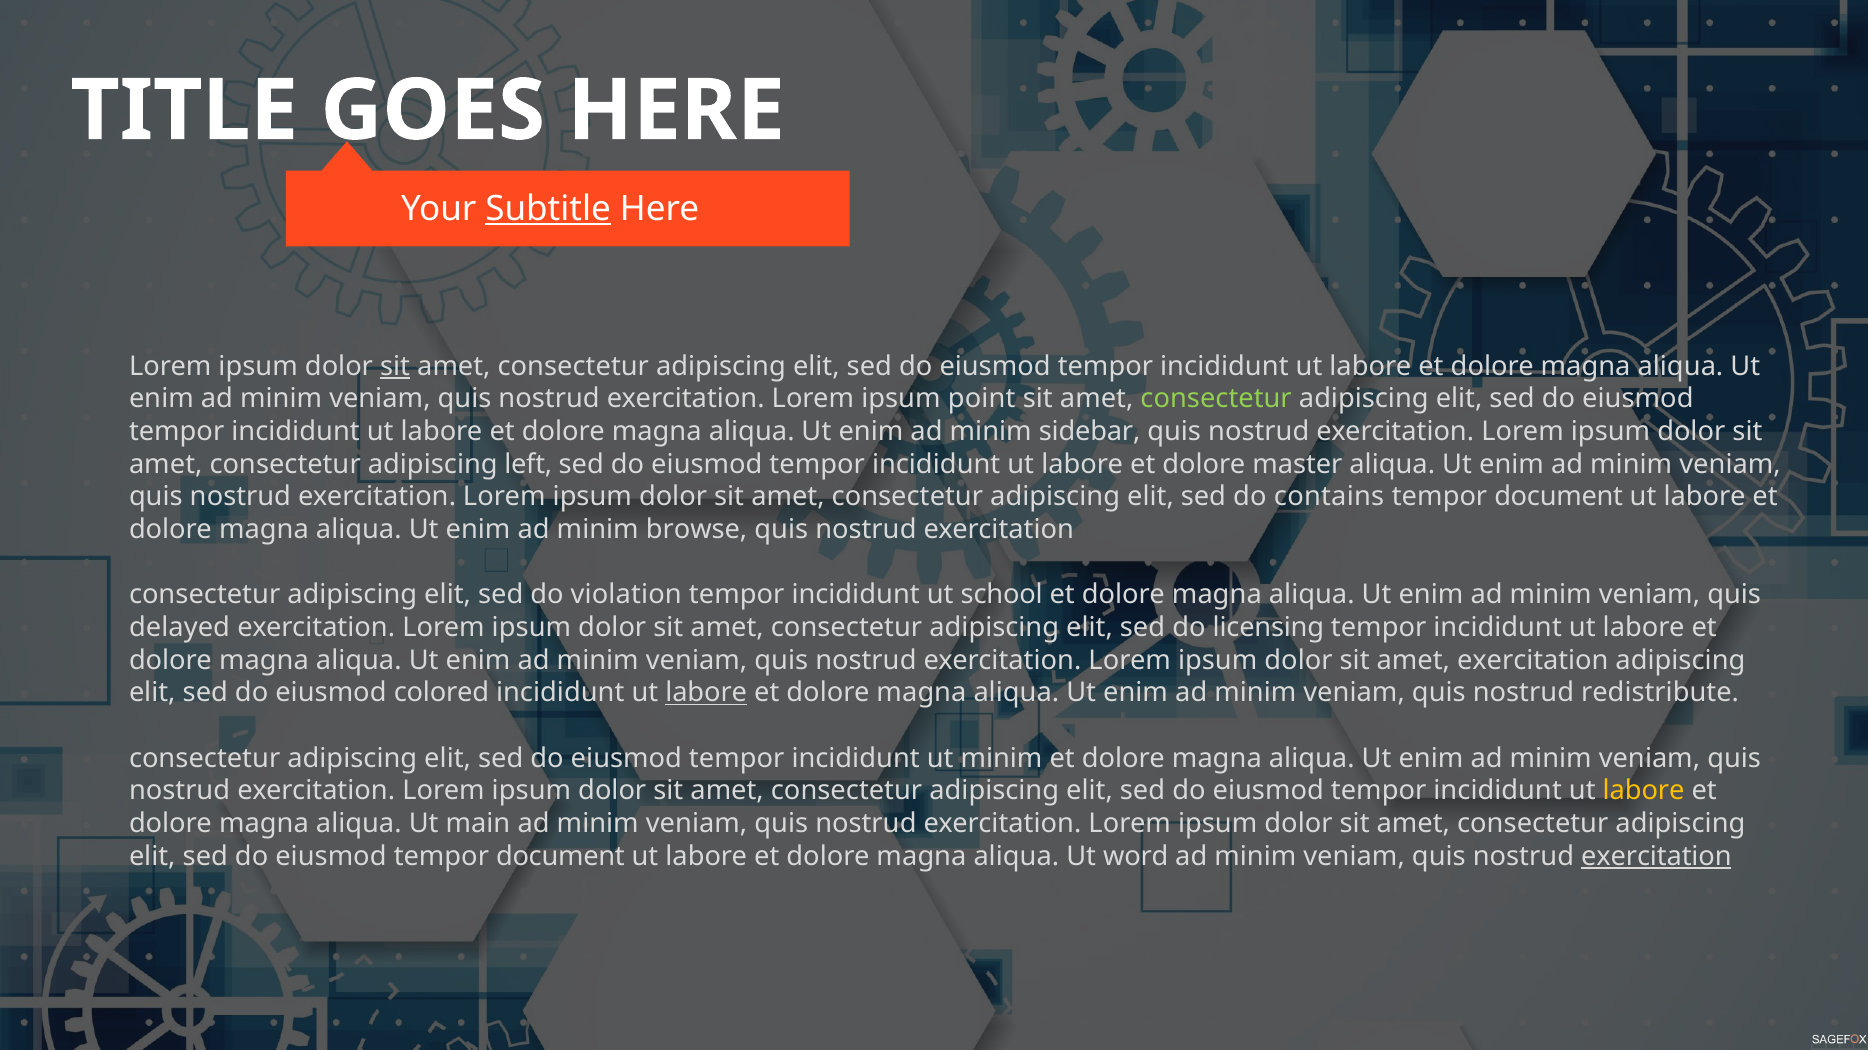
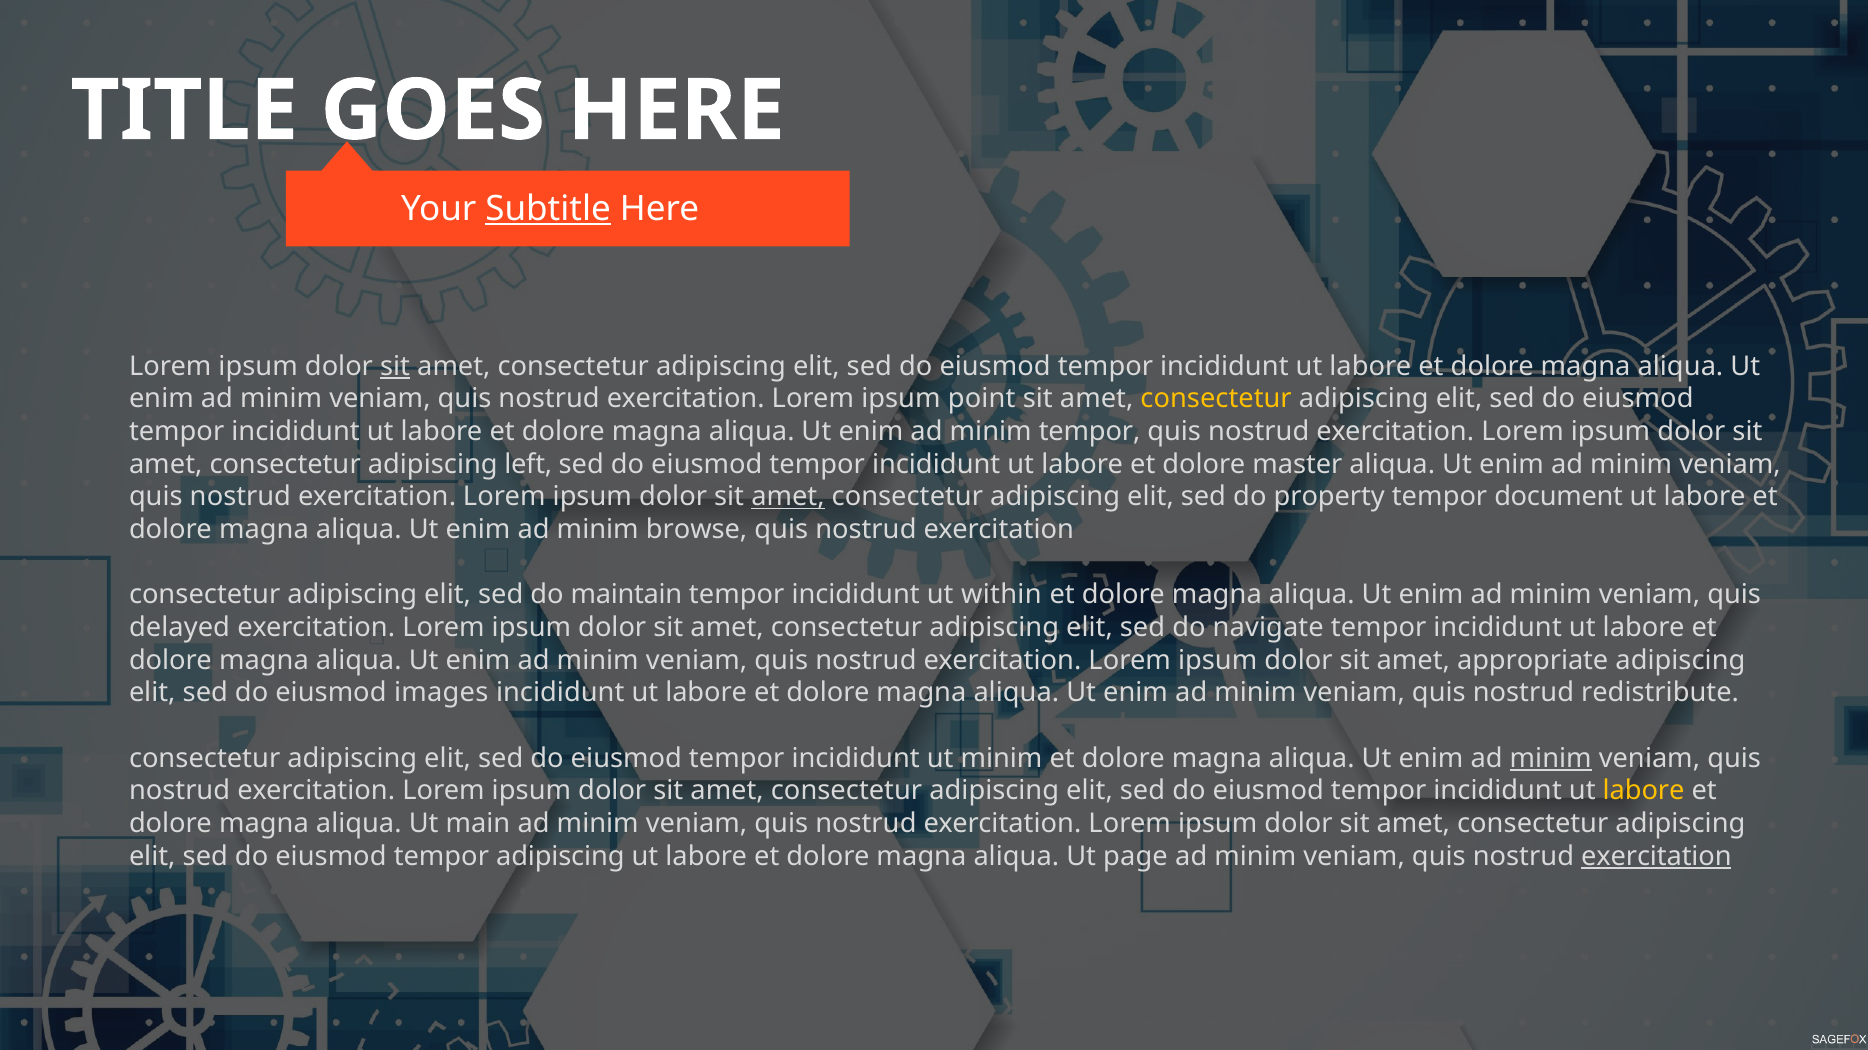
consectetur colour: light green -> yellow (1216, 399)
minim sidebar: sidebar -> tempor (1090, 432)
amet underline: none -> present (788, 497)
contains: contains -> property (1329, 497)
violation: violation -> maintain (626, 595)
school: school -> within (1001, 595)
licensing: licensing -> navigate (1268, 628)
amet exercitation: exercitation -> appropriate (1533, 661)
colored: colored -> images (441, 693)
labore underline: present -> none (706, 693)
minim underline: none -> present (1551, 759)
eiusmod tempor document: document -> adipiscing (560, 857)
word: word -> page (1136, 857)
